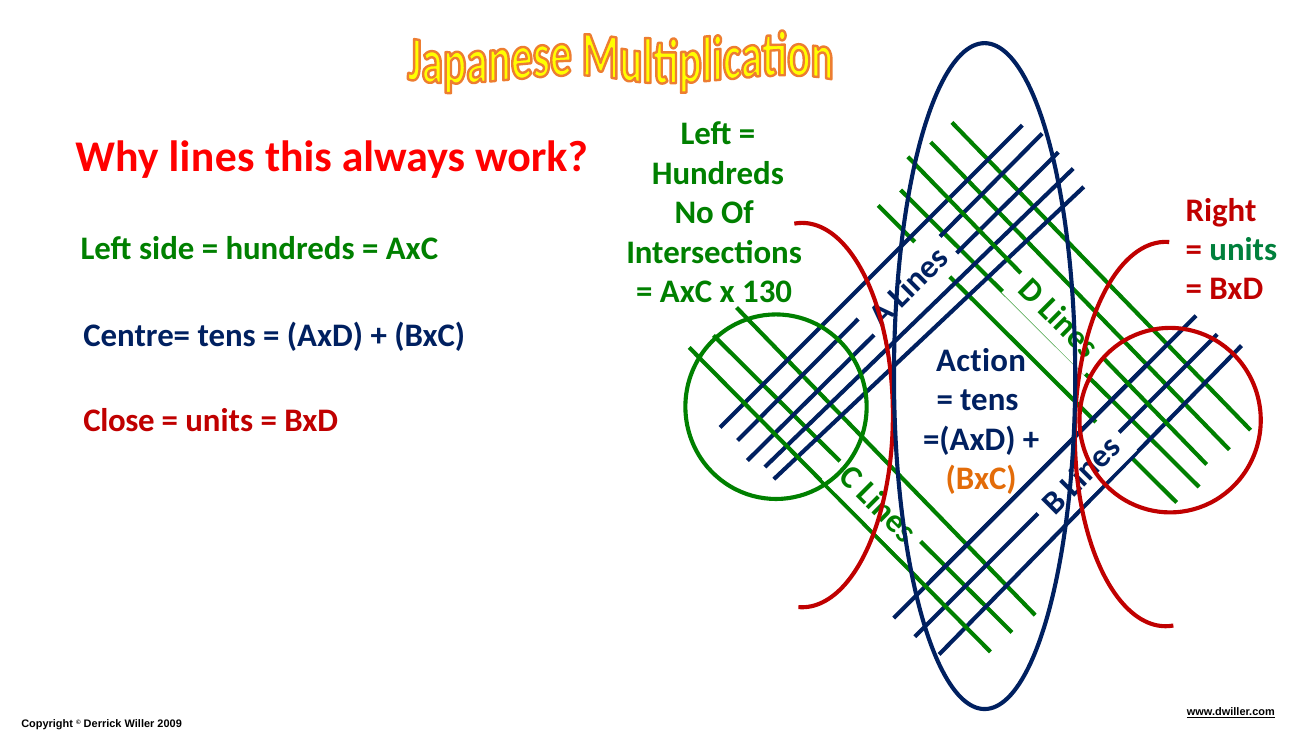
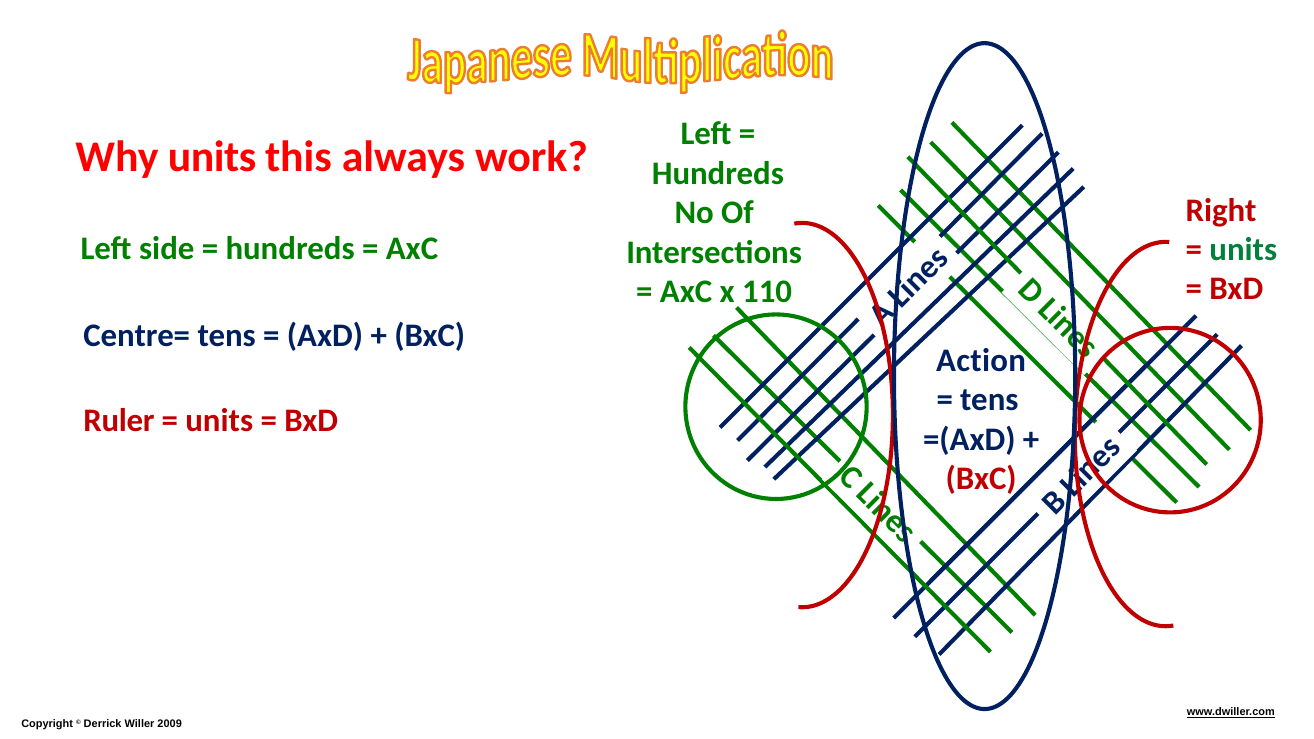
Why lines: lines -> units (212, 157)
130: 130 -> 110 (767, 292)
Close: Close -> Ruler (119, 420)
BxC colour: orange -> red (981, 479)
